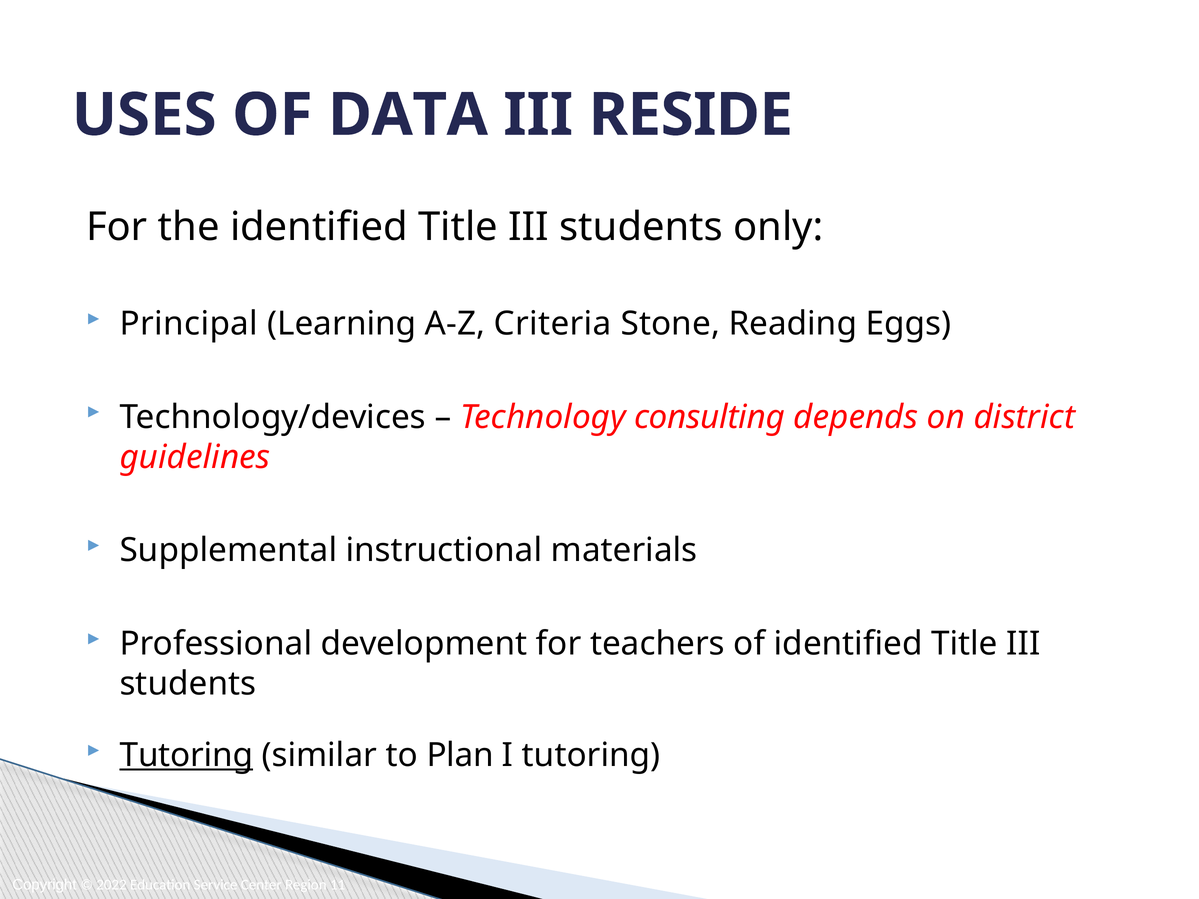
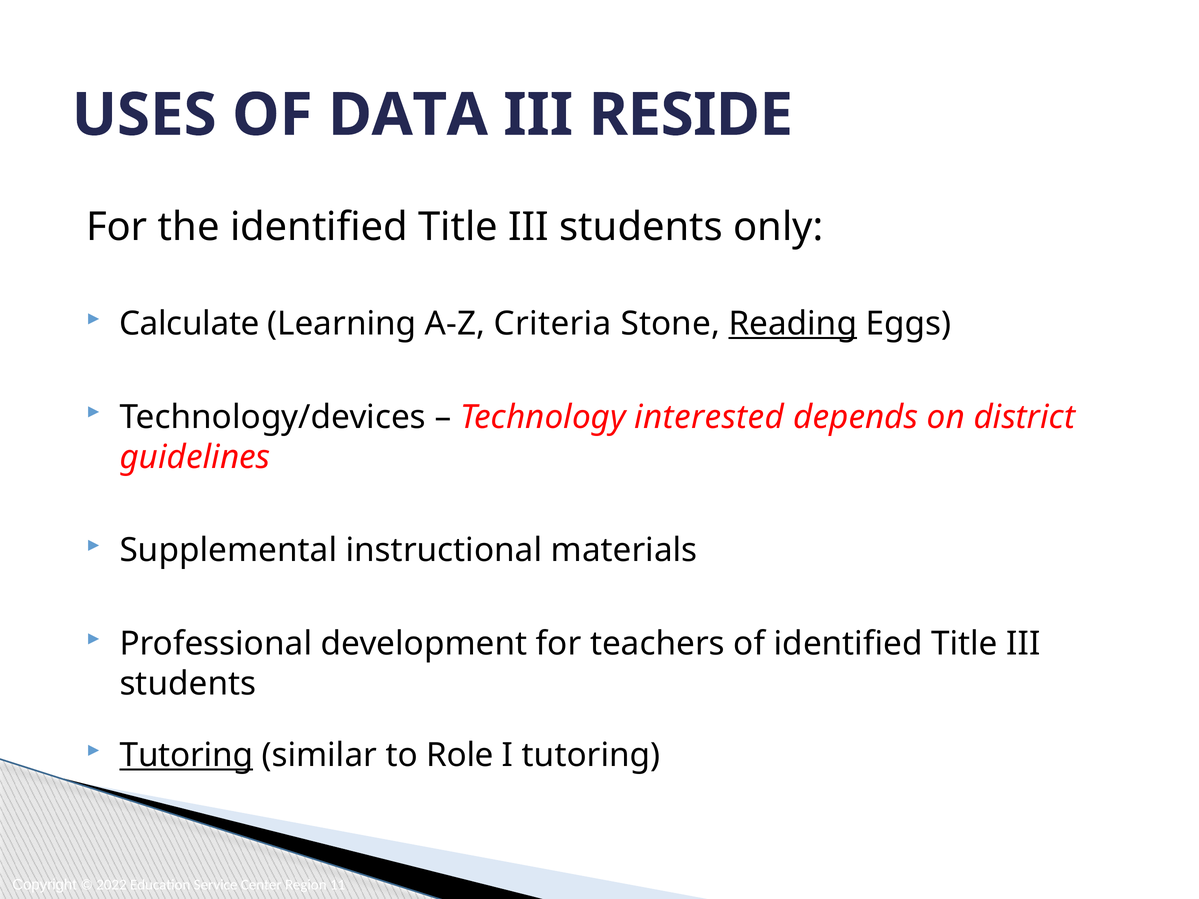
Principal: Principal -> Calculate (189, 324)
Reading underline: none -> present (793, 324)
consulting: consulting -> interested (709, 417)
Plan: Plan -> Role (460, 755)
